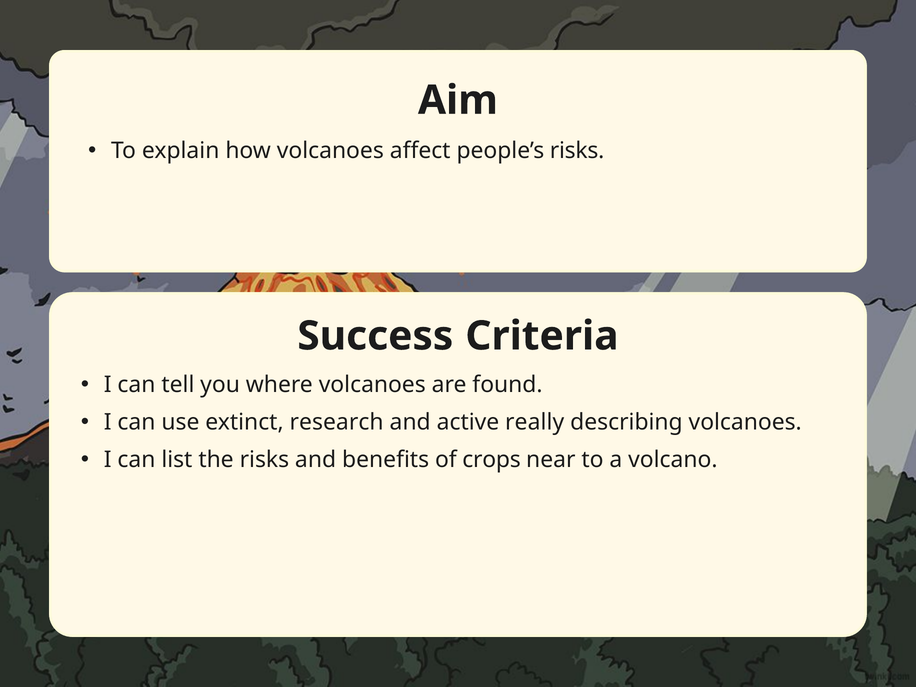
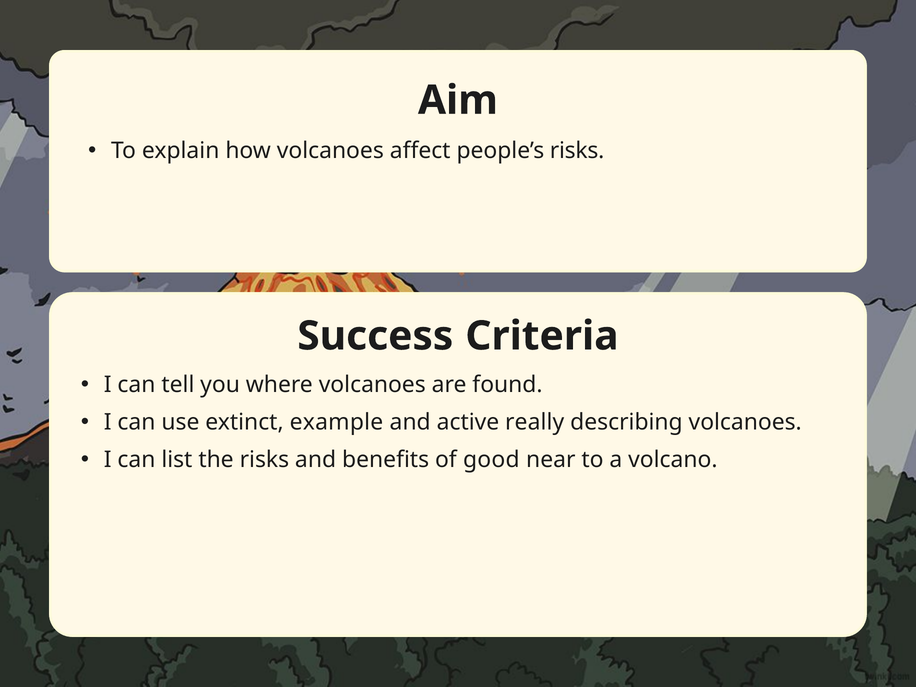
research: research -> example (336, 422)
crops: crops -> good (491, 460)
